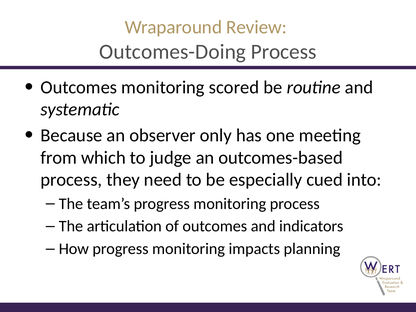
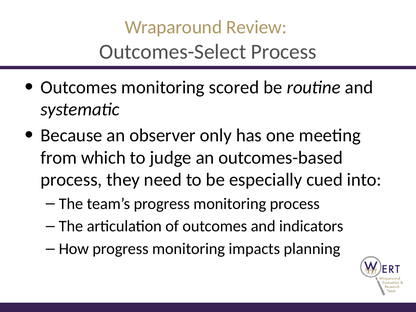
Outcomes-Doing: Outcomes-Doing -> Outcomes-Select (173, 52)
